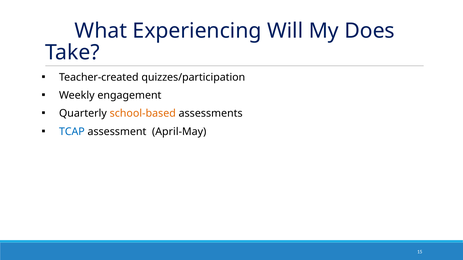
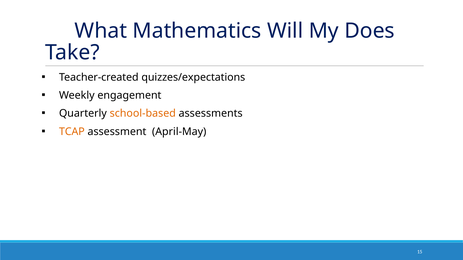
Experiencing: Experiencing -> Mathematics (197, 31)
quizzes/participation: quizzes/participation -> quizzes/expectations (193, 77)
TCAP colour: blue -> orange (72, 132)
